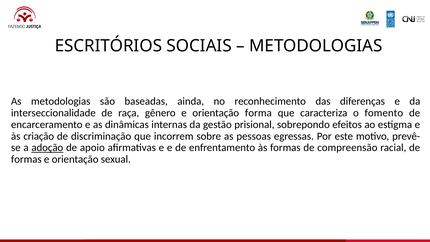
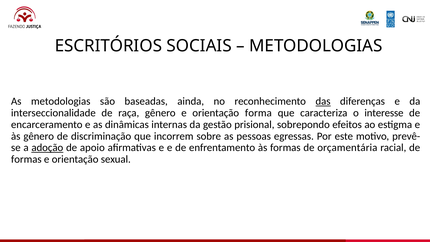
das underline: none -> present (323, 101)
fomento: fomento -> interesse (384, 113)
às criação: criação -> gênero (39, 136)
compreensão: compreensão -> orçamentária (347, 148)
